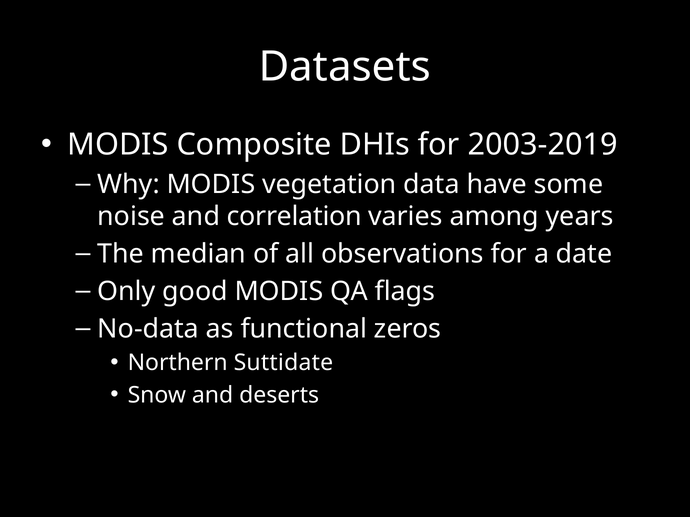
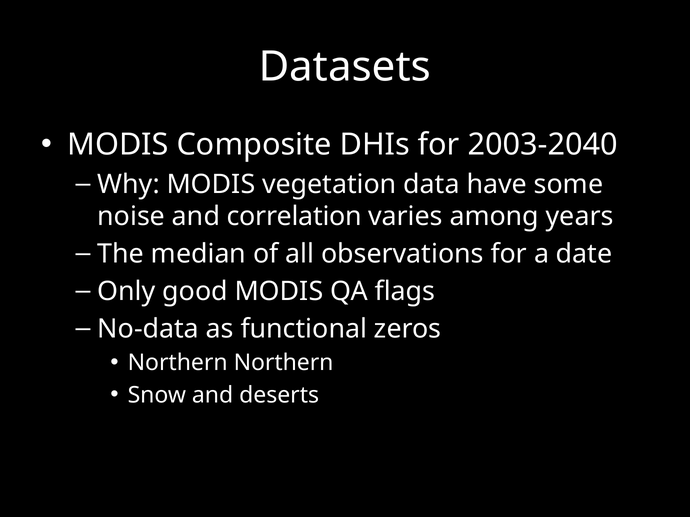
2003-2019: 2003-2019 -> 2003-2040 (543, 145)
Northern Suttidate: Suttidate -> Northern (284, 363)
